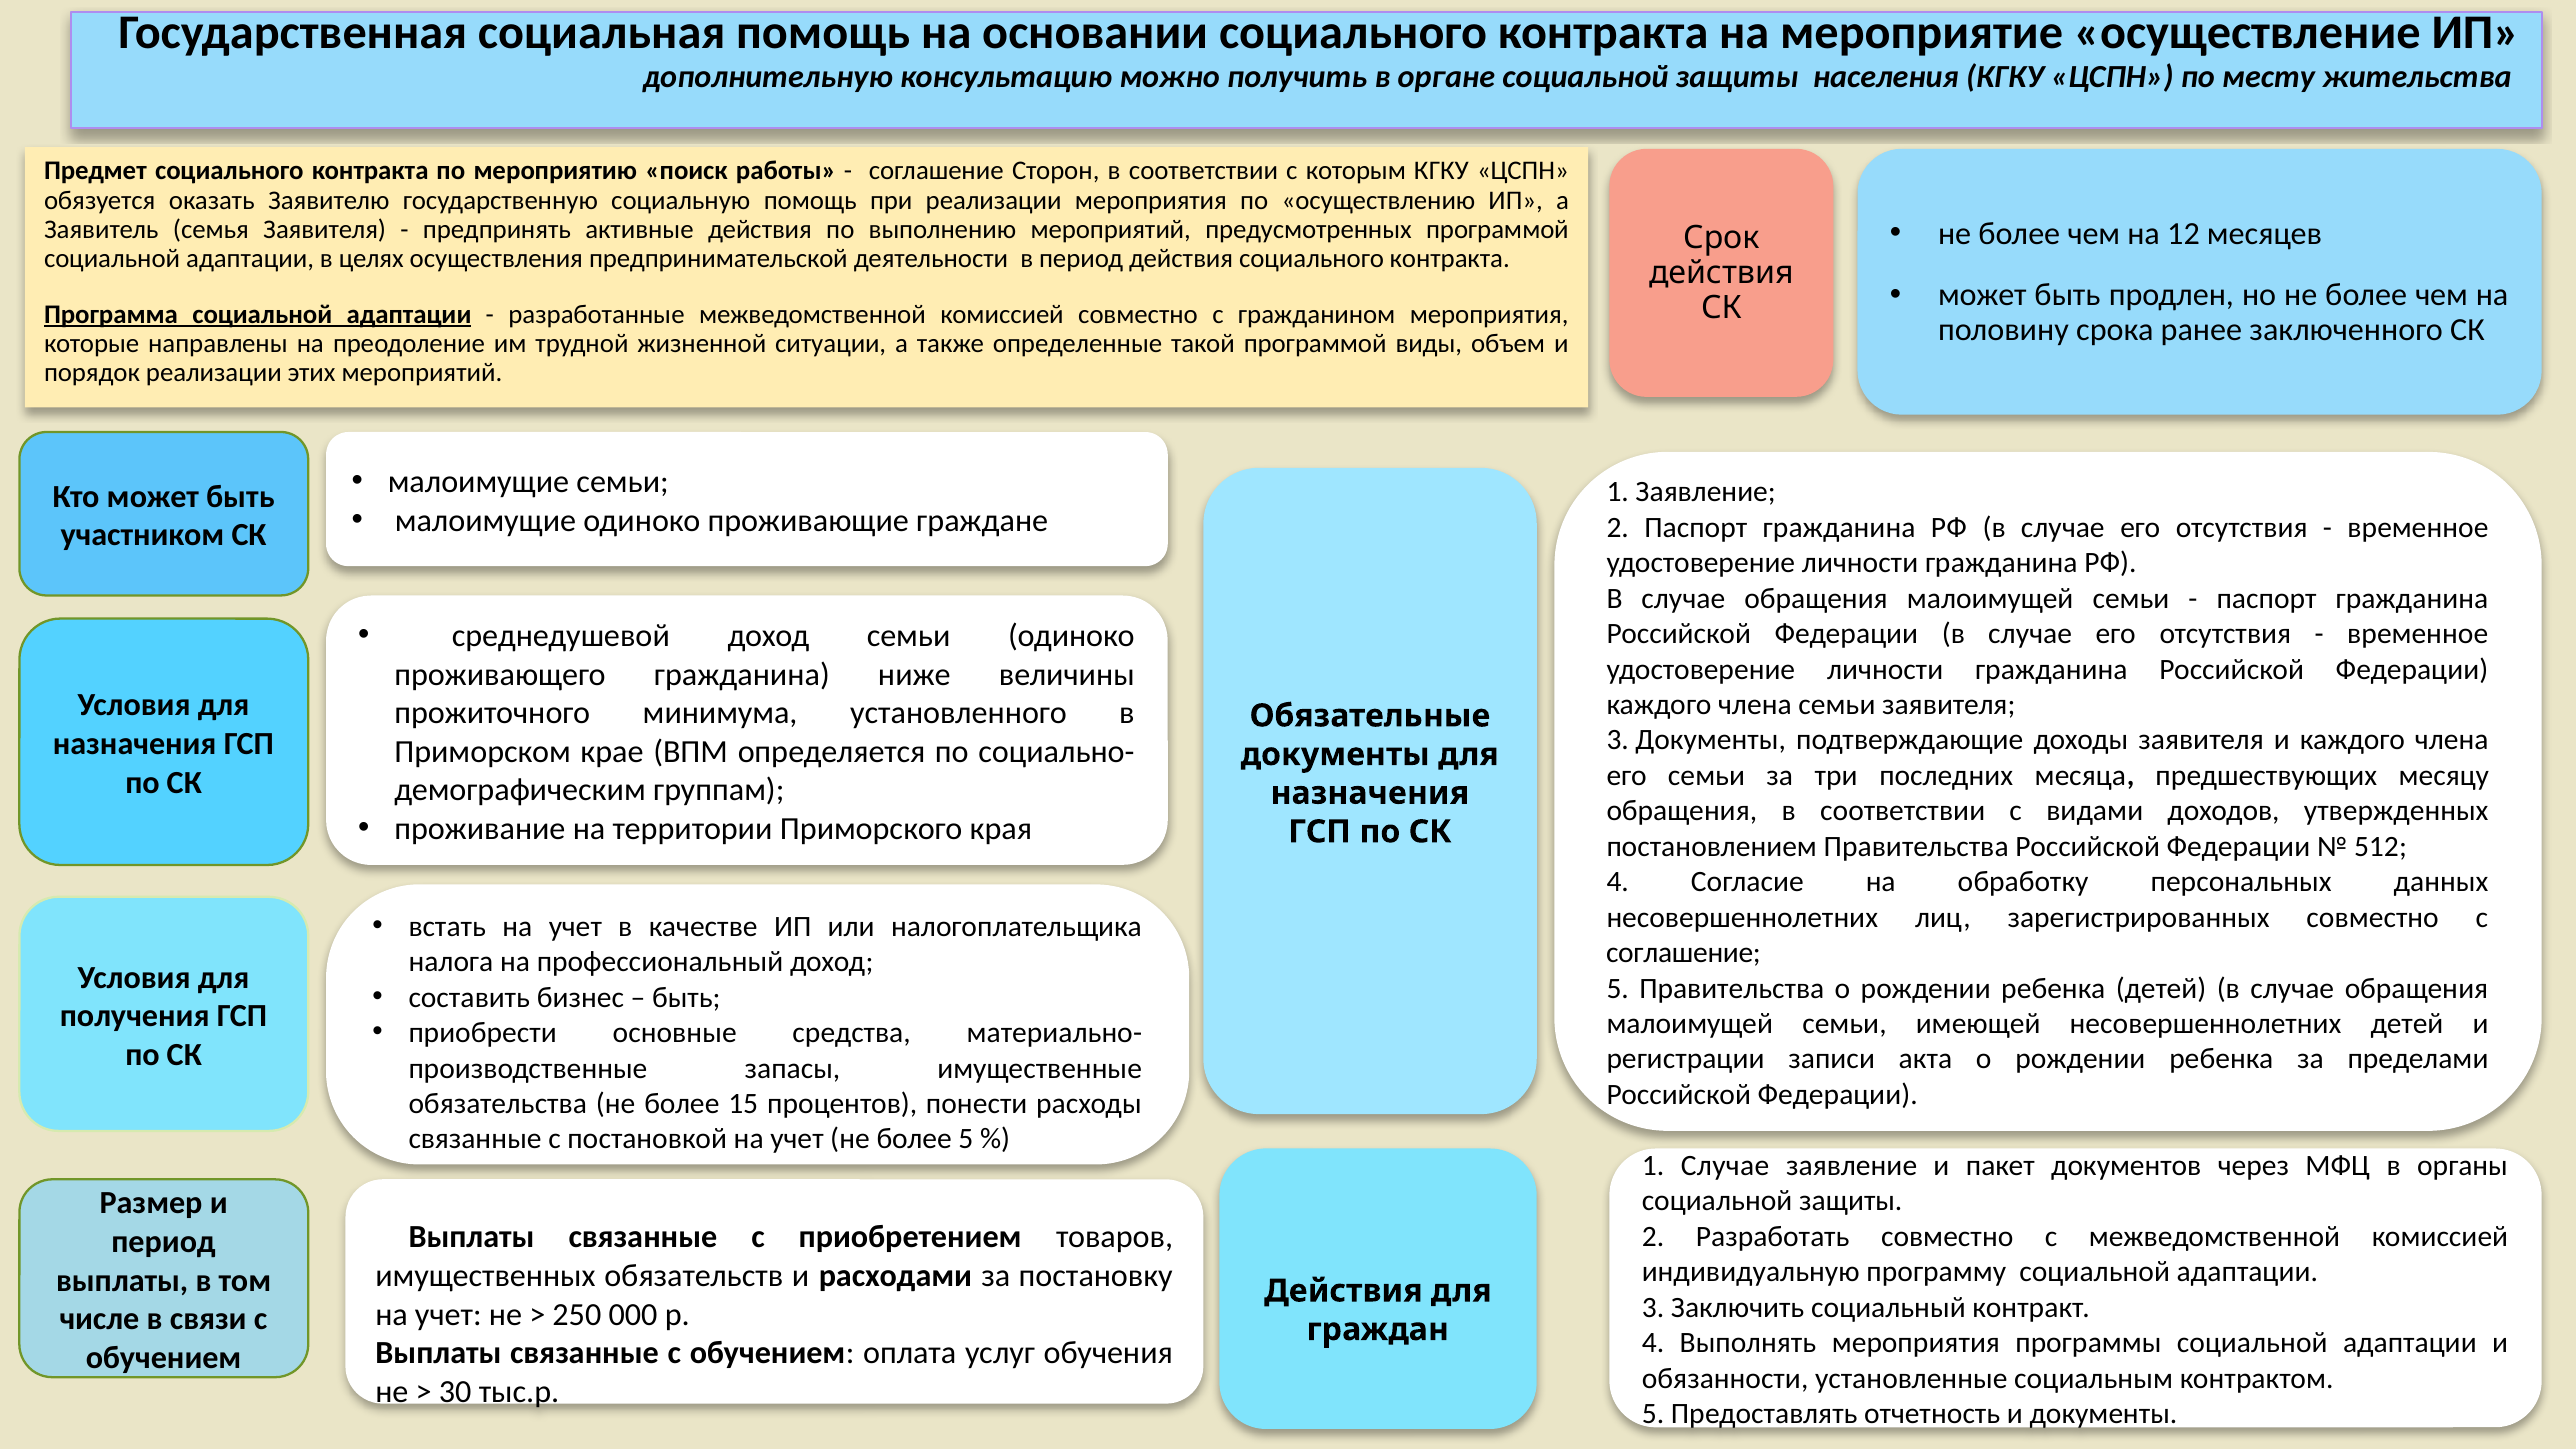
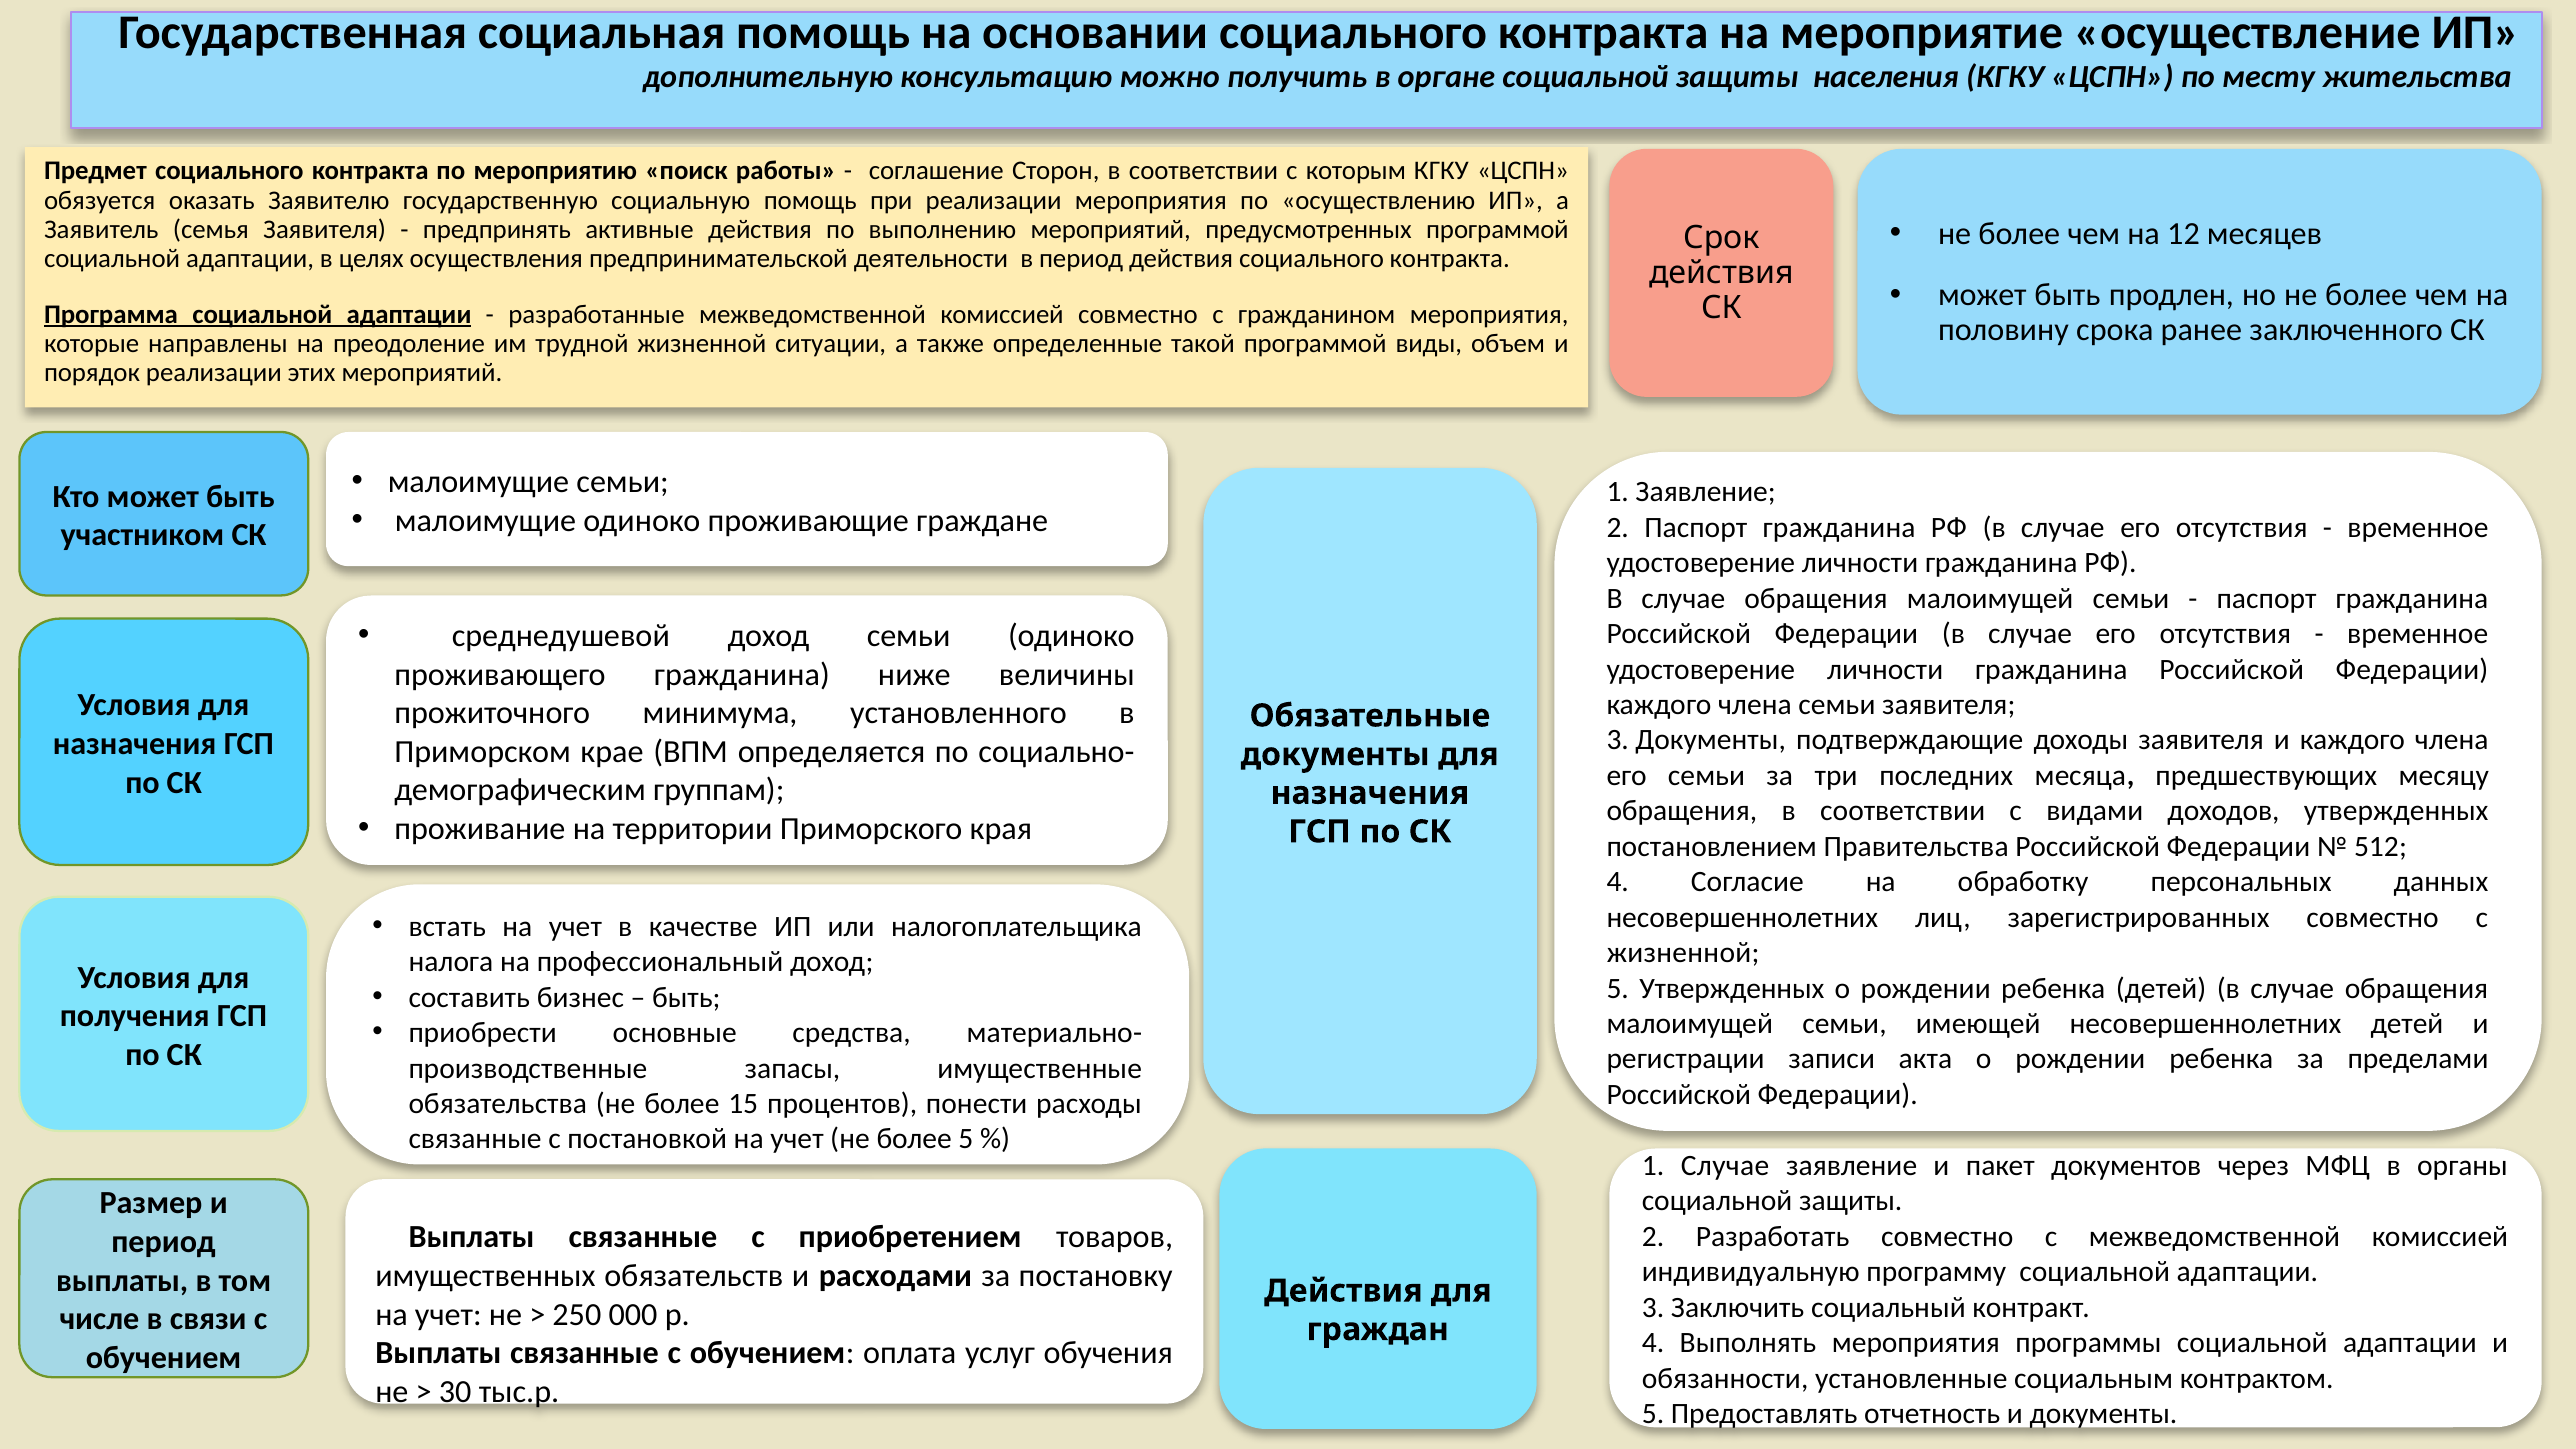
соглашение: соглашение -> жизненной (1683, 953)
5 Правительства: Правительства -> Утвержденных (1732, 988)
